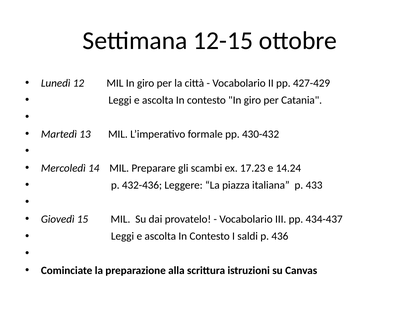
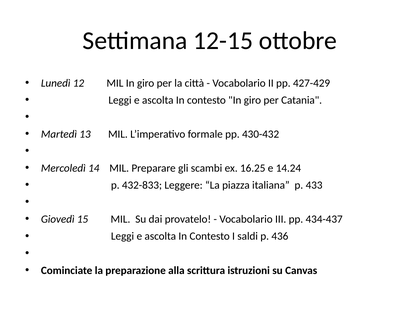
17.23: 17.23 -> 16.25 (253, 168)
432-436: 432-436 -> 432-833 (142, 185)
